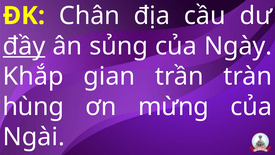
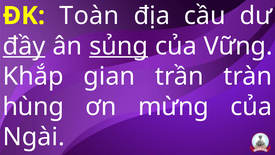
Chân: Chân -> Toàn (89, 16)
sủng underline: none -> present (119, 46)
Ngày: Ngày -> Vững (238, 46)
